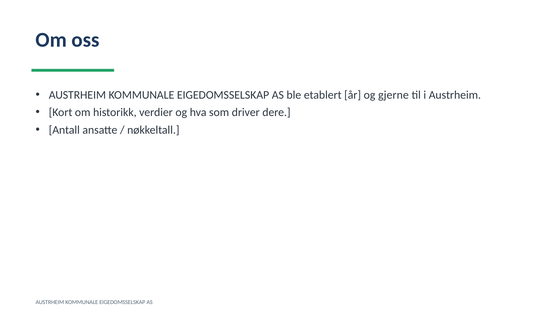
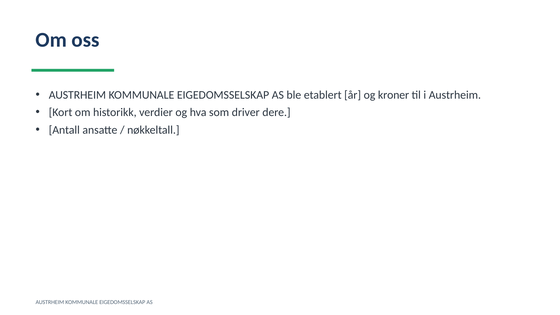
gjerne: gjerne -> kroner (394, 95)
